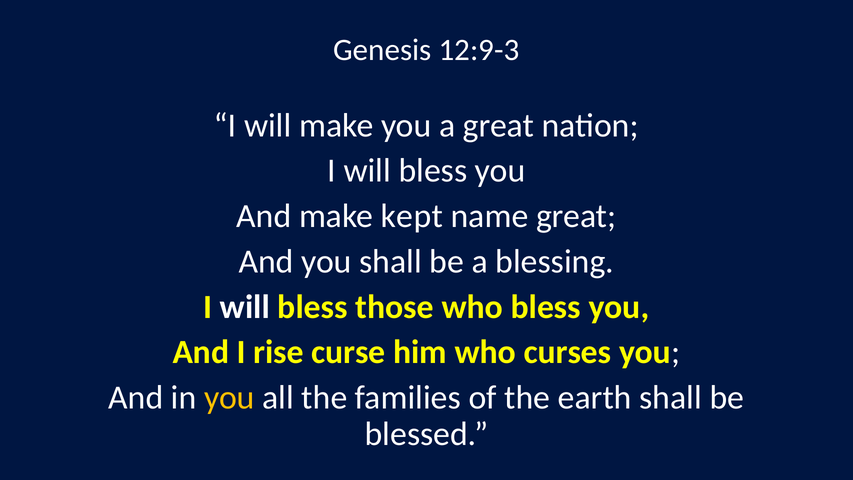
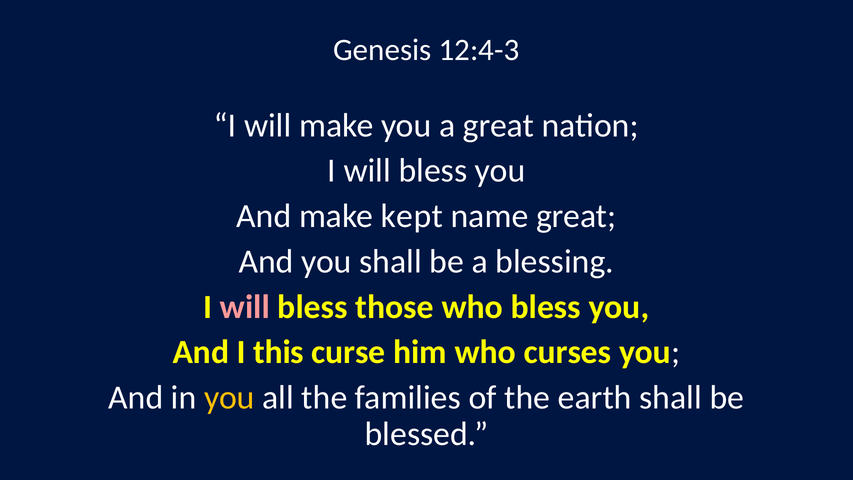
12:9-3: 12:9-3 -> 12:4-3 (479, 50)
will colour: white -> pink (245, 307)
rise: rise -> this (279, 352)
